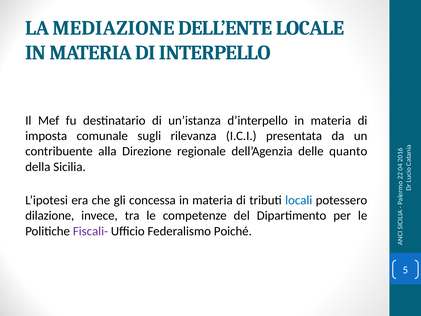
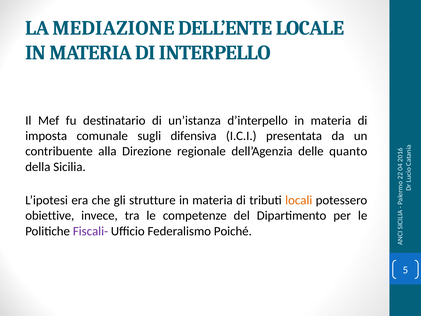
rilevanza: rilevanza -> difensiva (194, 136)
concessa: concessa -> strutture (152, 200)
locali colour: blue -> orange (299, 200)
dilazione: dilazione -> obiettive (50, 216)
